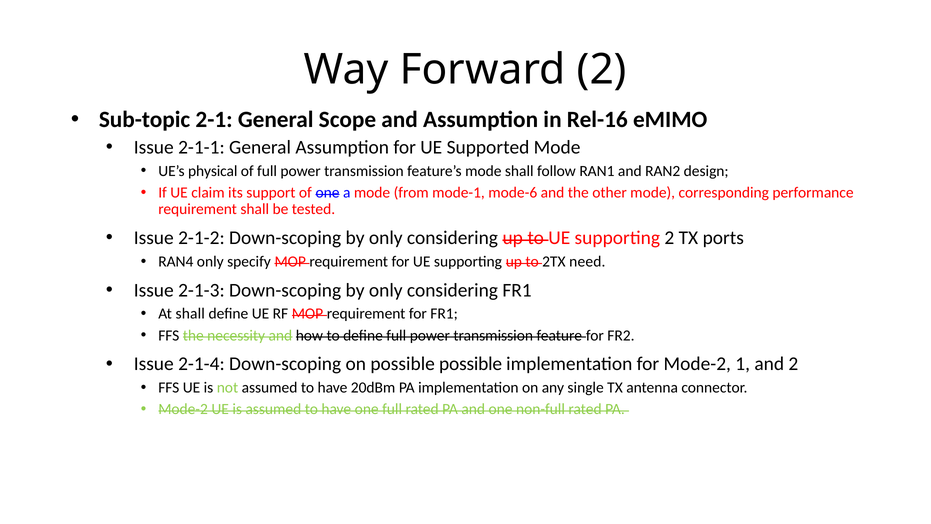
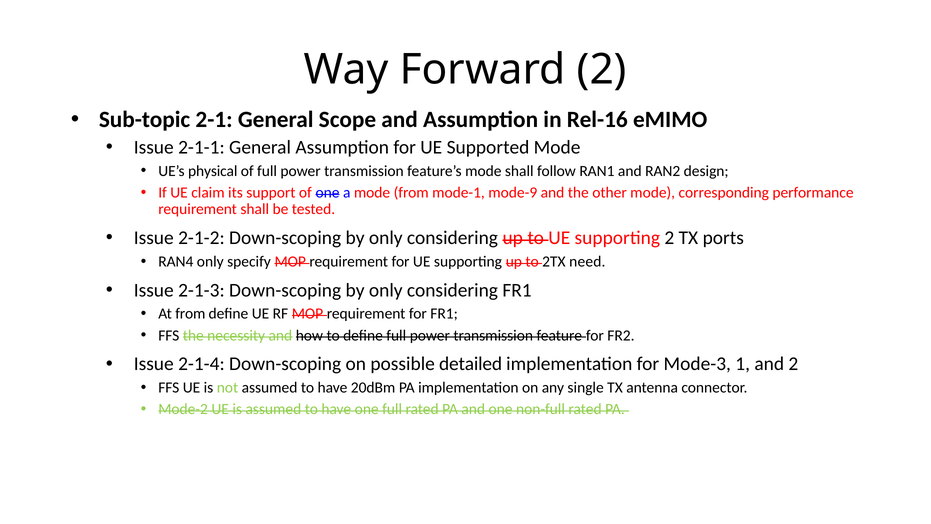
mode-6: mode-6 -> mode-9 (513, 192)
At shall: shall -> from (190, 314)
possible possible: possible -> detailed (471, 364)
for Mode-2: Mode-2 -> Mode-3 (697, 364)
